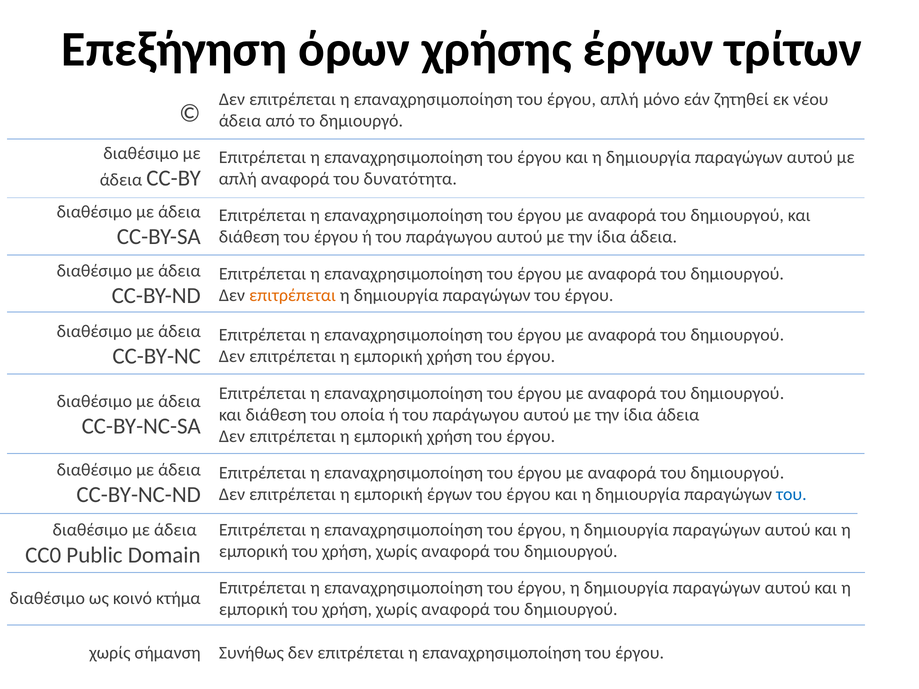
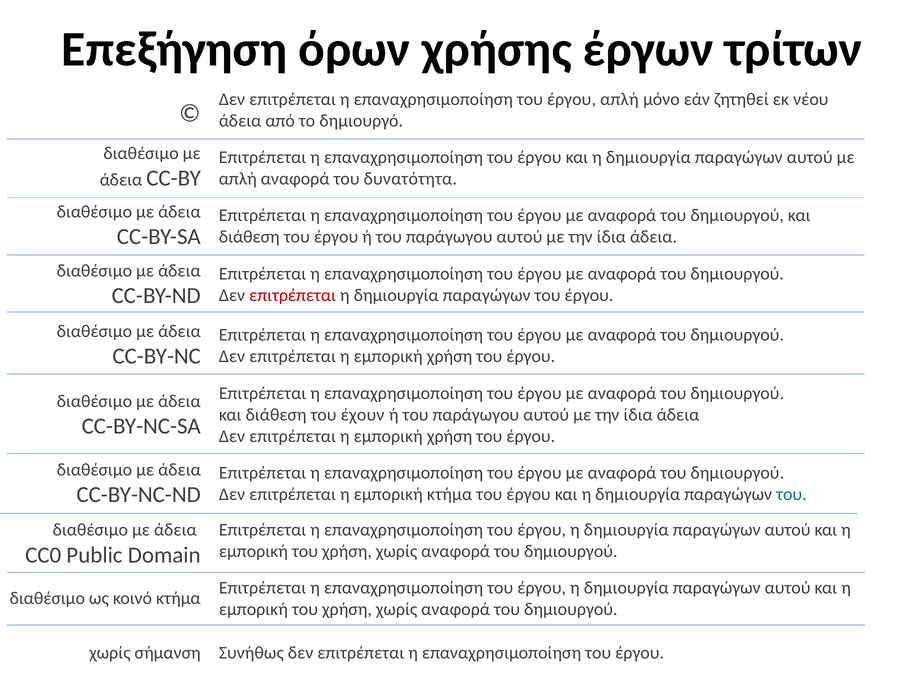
επιτρέπεται colour: orange -> red (293, 295)
οποία: οποία -> έχουν (363, 415)
εμπορική έργων: έργων -> κτήμα (450, 495)
